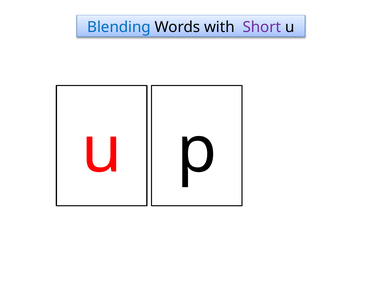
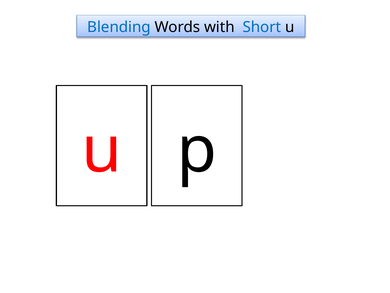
Short colour: purple -> blue (262, 27)
